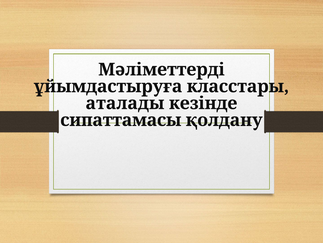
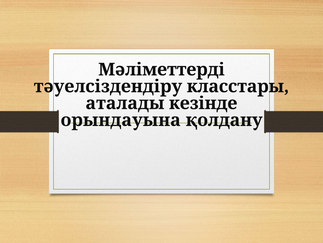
ұйымдастыруға: ұйымдастыруға -> тәуелсіздендіру (108, 86)
сипаттамасы: сипаттамасы -> орындауына (121, 120)
